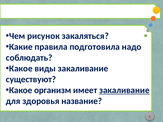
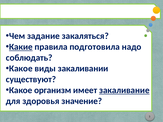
рисунок: рисунок -> задание (43, 36)
Какие underline: none -> present (21, 47)
виды закаливание: закаливание -> закаливании (83, 69)
название: название -> значение (82, 101)
